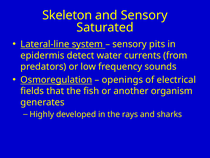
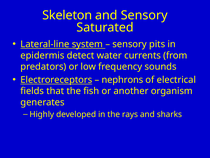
Osmoregulation: Osmoregulation -> Electroreceptors (56, 80)
openings: openings -> nephrons (122, 80)
